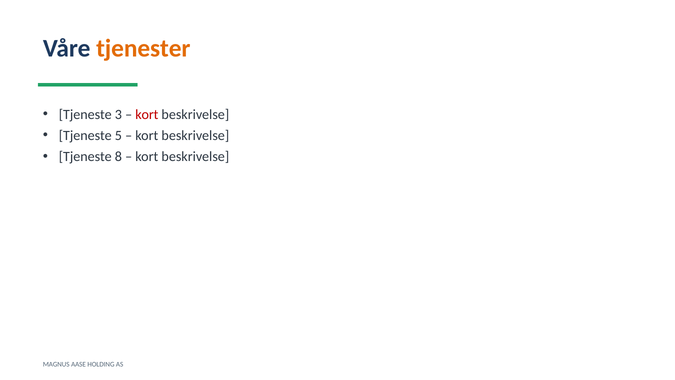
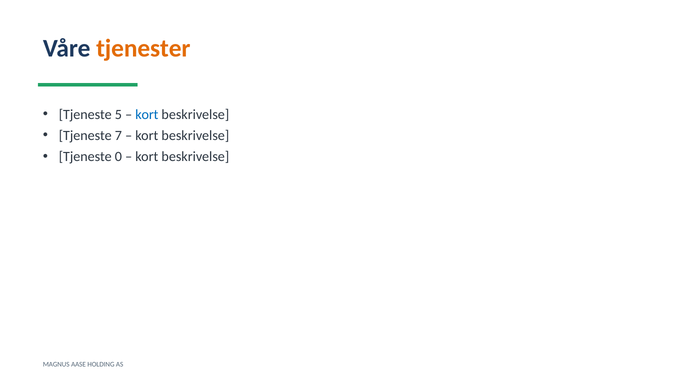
3: 3 -> 5 (118, 114)
kort colour: red -> blue (147, 114)
5: 5 -> 7 (118, 135)
8: 8 -> 0 (118, 157)
